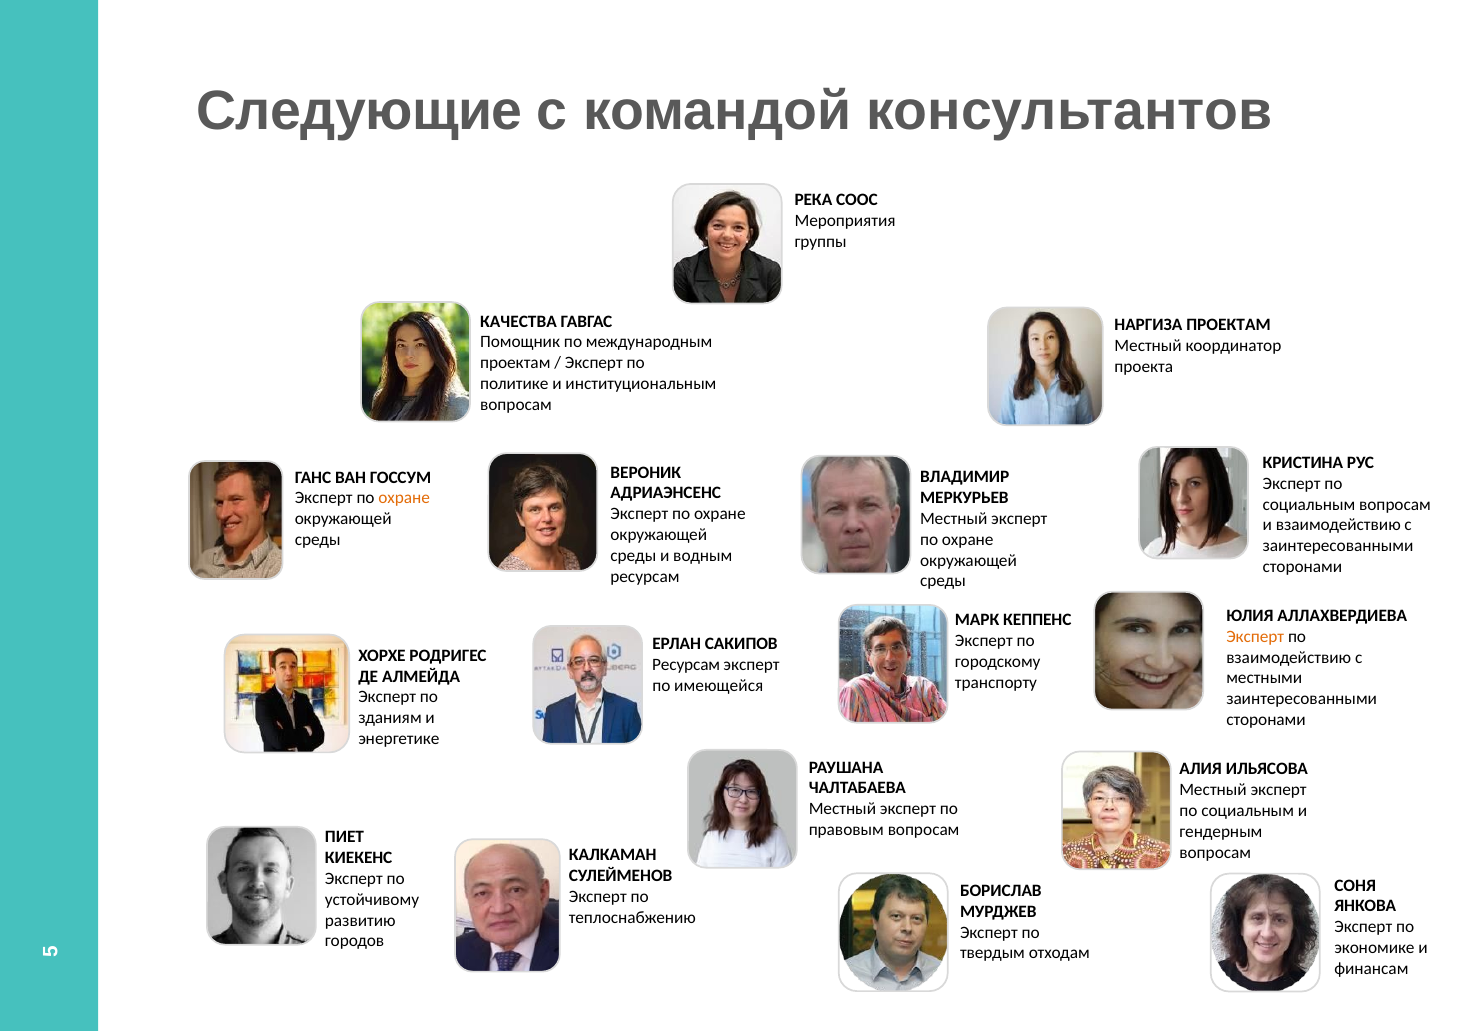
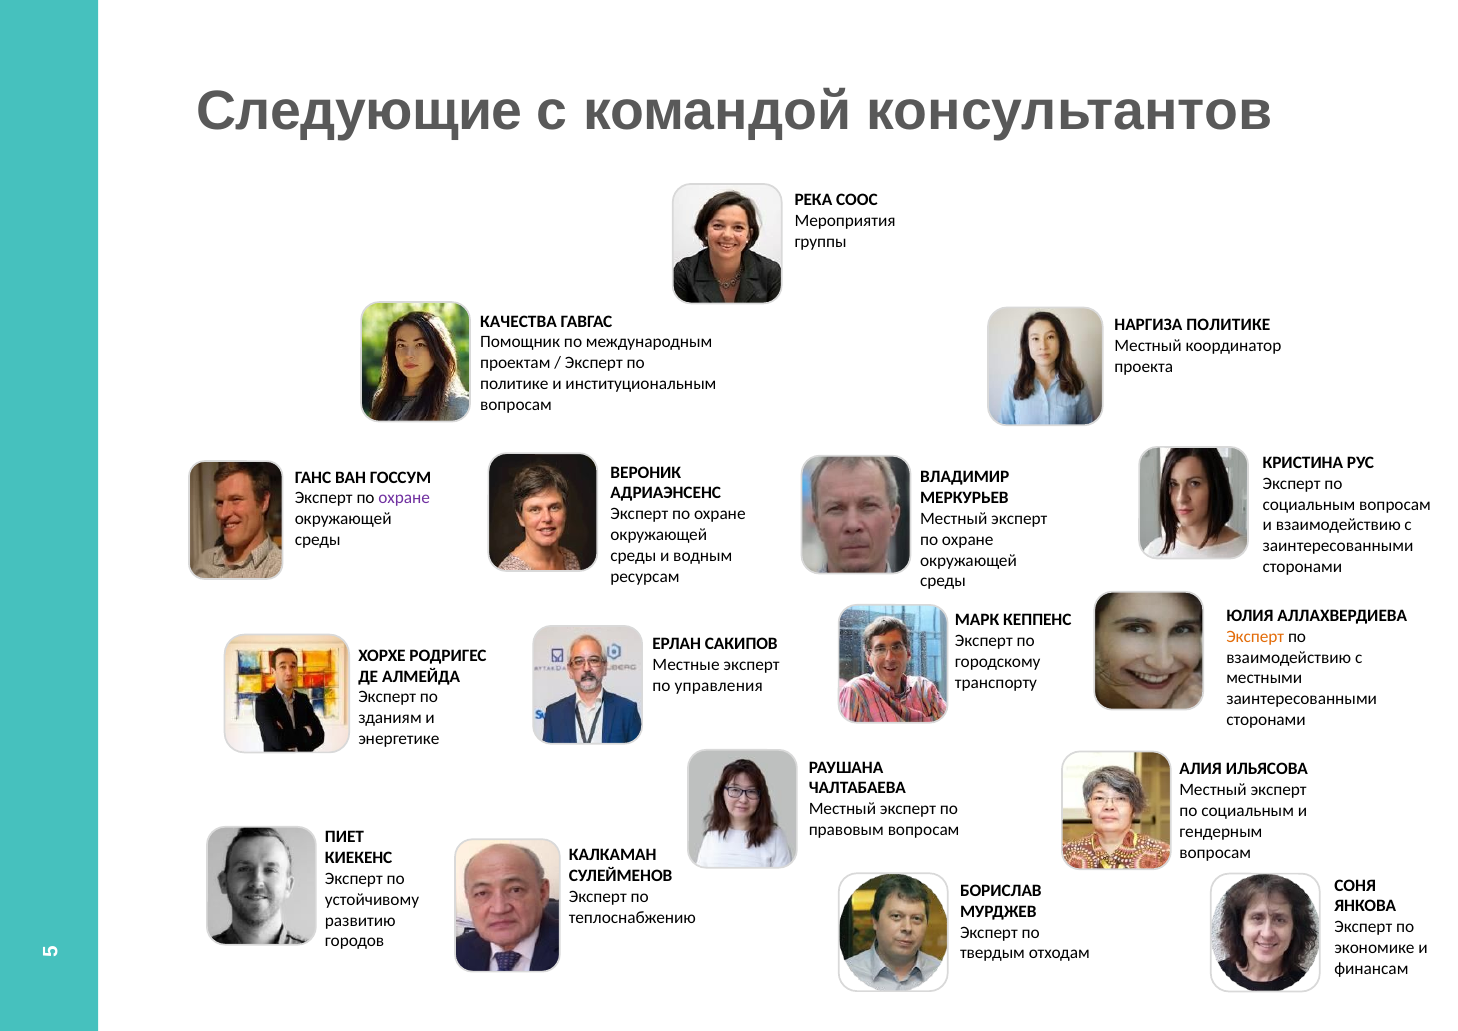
НАРГИЗА ПРОЕКТАМ: ПРОЕКТАМ -> ПОЛИТИКЕ (1228, 325)
охране colour: orange -> purple (404, 498)
Ресурсам: Ресурсам -> Местные (686, 664)
имеющейся: имеющейся -> управления (719, 685)
